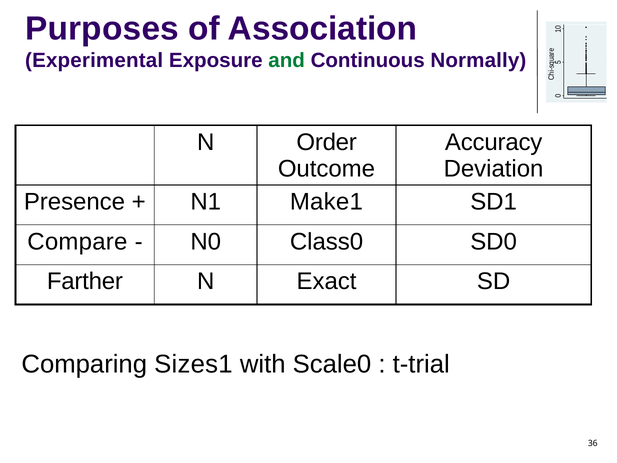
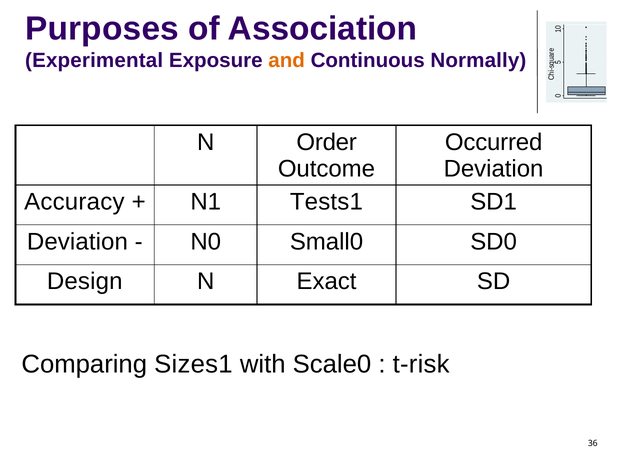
and colour: green -> orange (287, 60)
Accuracy: Accuracy -> Occurred (494, 142)
Presence: Presence -> Accuracy (74, 202)
Make1: Make1 -> Tests1 (326, 202)
Compare: Compare -> Deviation (77, 242)
Class0: Class0 -> Small0 (327, 242)
Farther: Farther -> Design (85, 281)
t-trial: t-trial -> t-risk (421, 364)
